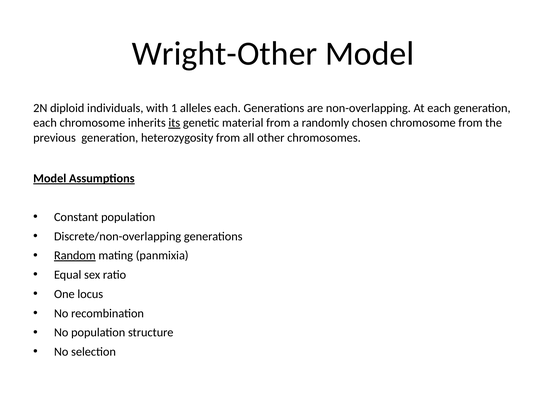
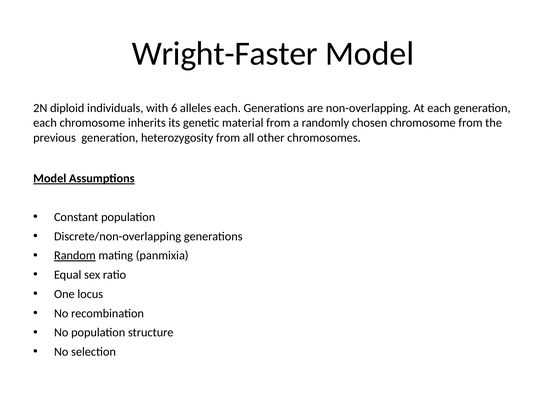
Wright-Other: Wright-Other -> Wright-Faster (225, 54)
1: 1 -> 6 (174, 108)
its underline: present -> none (174, 123)
